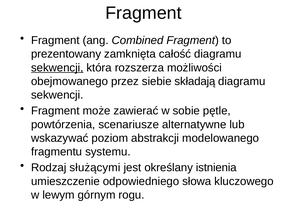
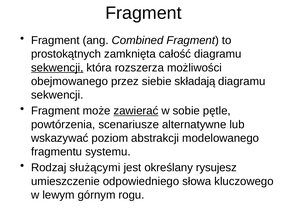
prezentowany: prezentowany -> prostokątnych (66, 54)
zawierać underline: none -> present (136, 111)
istnienia: istnienia -> rysujesz (216, 168)
